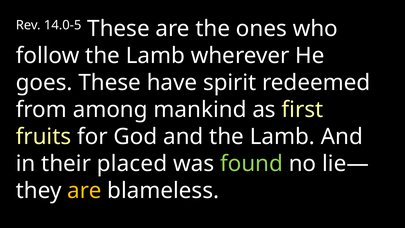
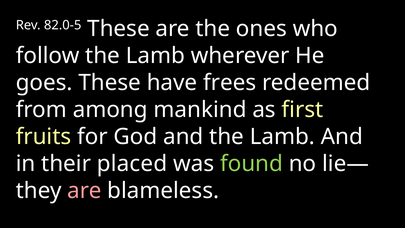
14.0-5: 14.0-5 -> 82.0-5 (63, 25)
spirit: spirit -> frees (230, 83)
are colour: yellow -> pink (84, 191)
